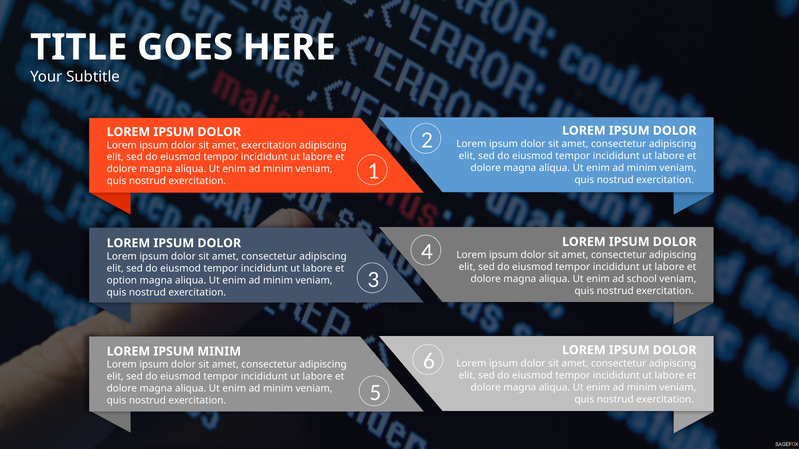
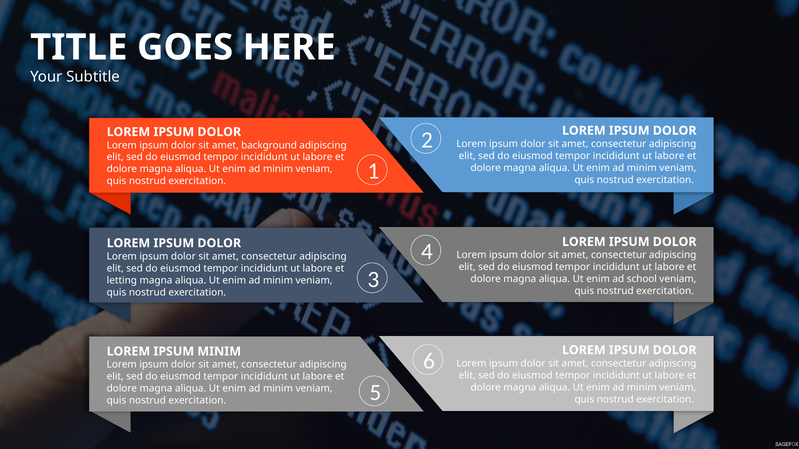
amet exercitation: exercitation -> background (269, 145)
option: option -> letting (122, 281)
